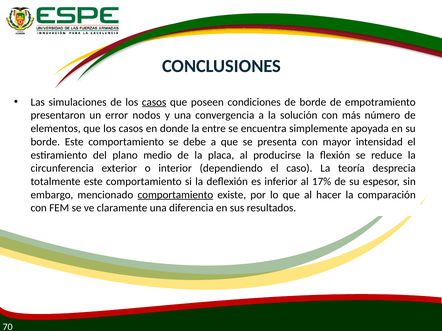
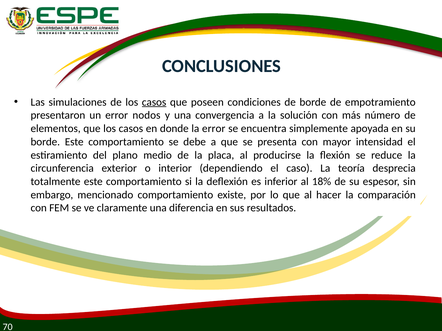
la entre: entre -> error (214, 129)
17%: 17% -> 18% (322, 182)
comportamiento underline: present -> none (175, 195)
